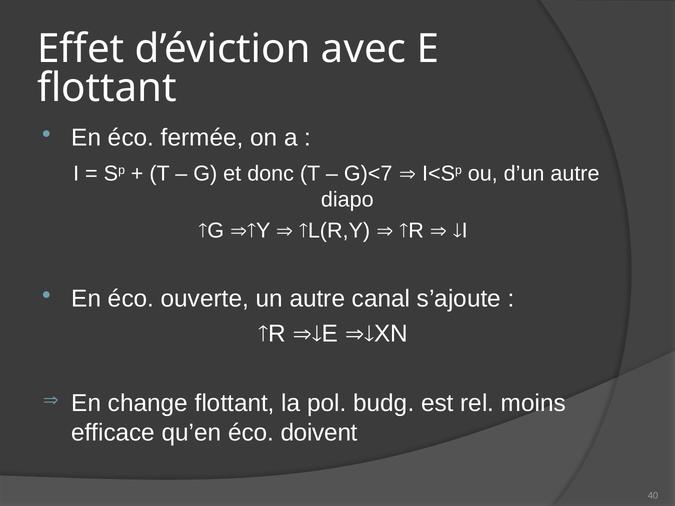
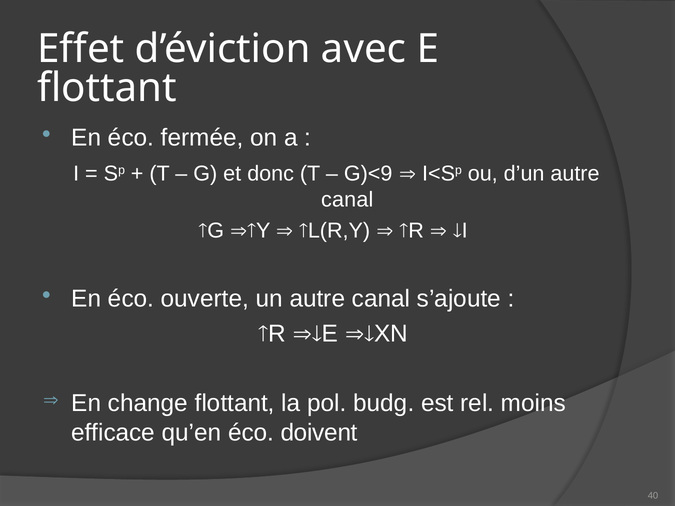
G)<7: G)<7 -> G)<9 (368, 174)
diapo: diapo -> canal (347, 200)
